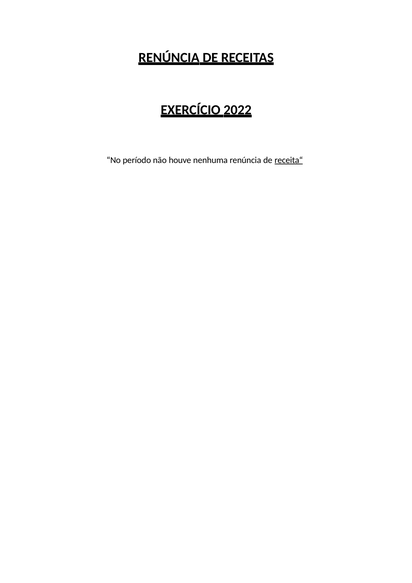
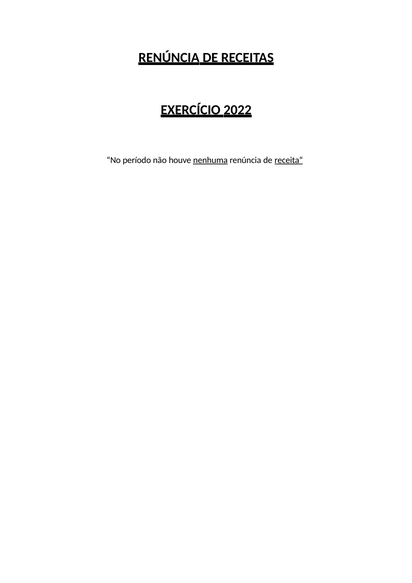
nenhuma underline: none -> present (210, 160)
